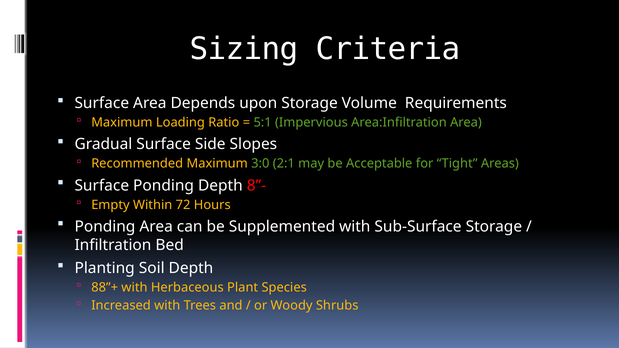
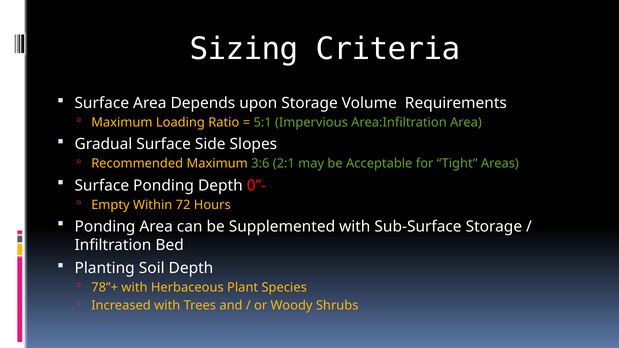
3:0: 3:0 -> 3:6 (260, 164)
8”-: 8”- -> 0”- (256, 186)
88”+: 88”+ -> 78”+ (105, 288)
